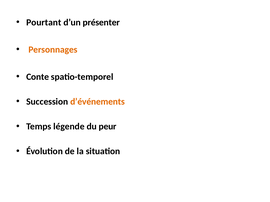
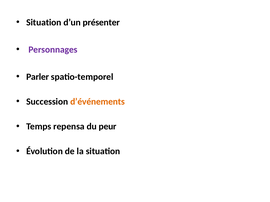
Pourtant: Pourtant -> Situation (44, 22)
Personnages colour: orange -> purple (53, 50)
Conte: Conte -> Parler (38, 77)
légende: légende -> repensa (69, 127)
